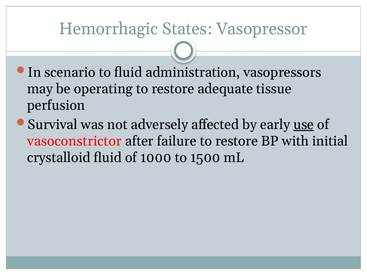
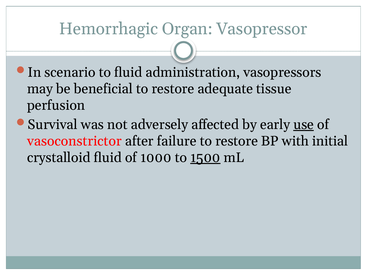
States: States -> Organ (187, 29)
operating: operating -> beneficial (103, 89)
1500 underline: none -> present (205, 158)
